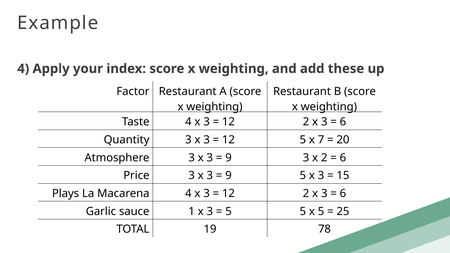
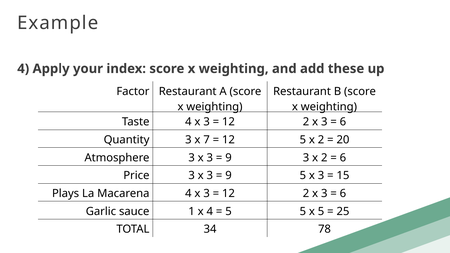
Quantity 3 x 3: 3 -> 7 (207, 140)
5 x 7: 7 -> 2 (321, 140)
1 x 3: 3 -> 4 (210, 211)
19: 19 -> 34 (210, 229)
